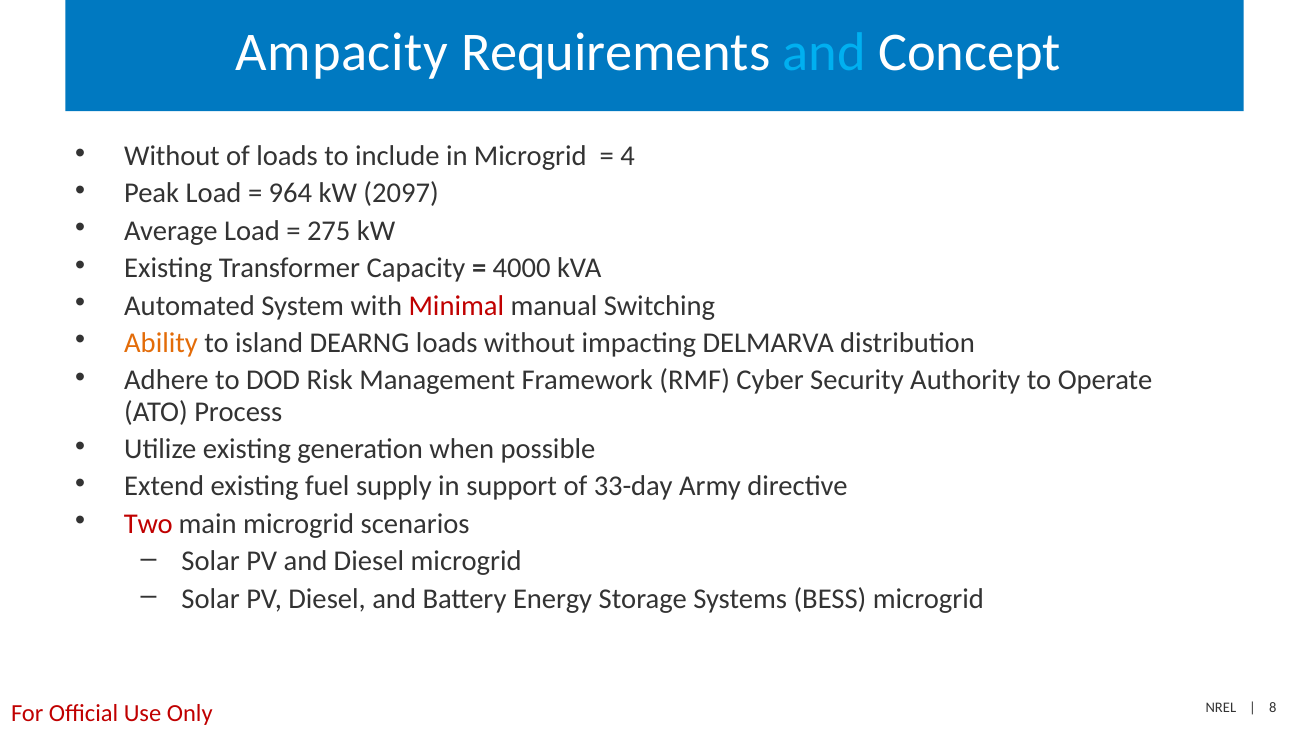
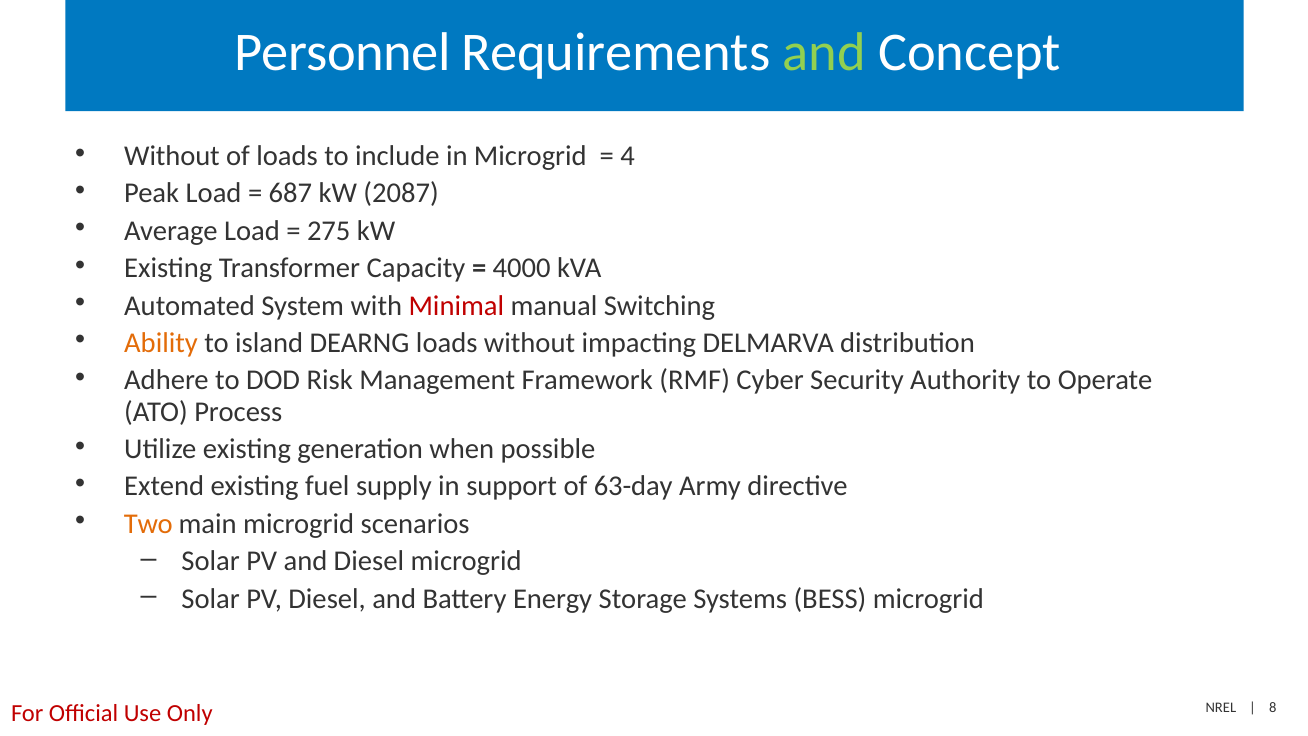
Ampacity: Ampacity -> Personnel (342, 52)
and colour: light blue -> light green (824, 52)
964: 964 -> 687 (290, 193)
2097: 2097 -> 2087 (401, 193)
33-day: 33-day -> 63-day (633, 486)
Two colour: red -> orange (148, 524)
